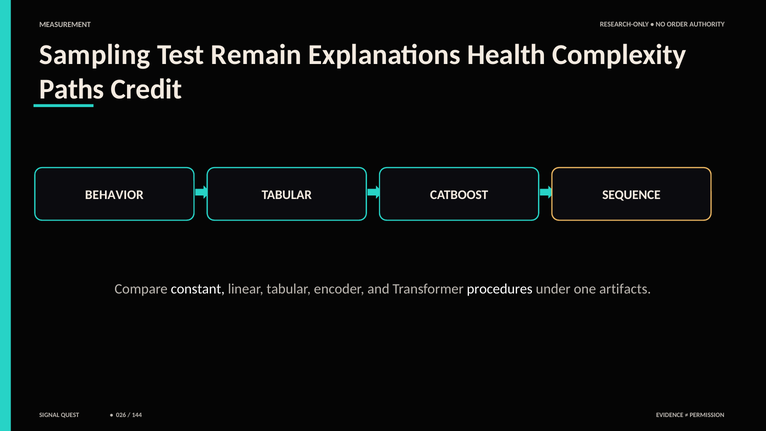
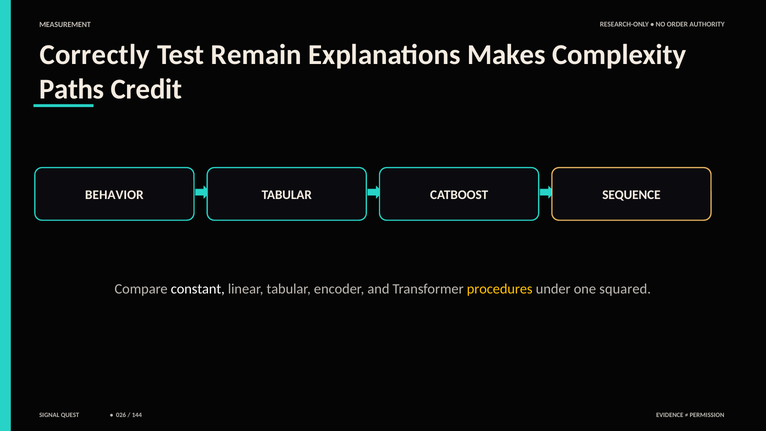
Sampling: Sampling -> Correctly (95, 55)
Health: Health -> Makes (506, 55)
procedures colour: white -> yellow (500, 289)
artifacts: artifacts -> squared (625, 289)
